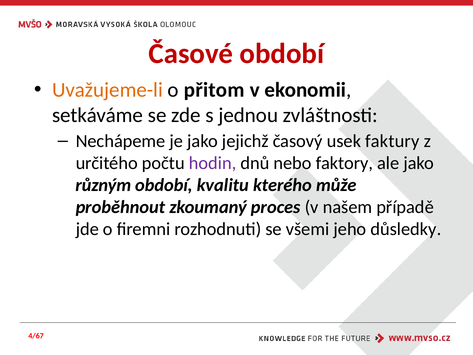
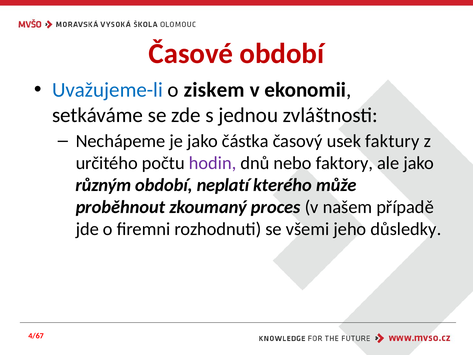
Uvažujeme-li colour: orange -> blue (107, 90)
přitom: přitom -> ziskem (214, 90)
jejichž: jejichž -> částka (245, 141)
kvalitu: kvalitu -> neplatí (223, 185)
